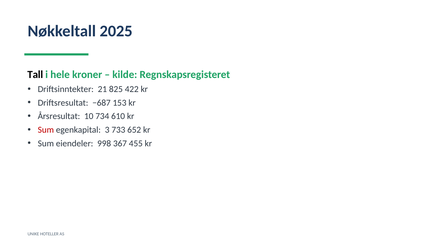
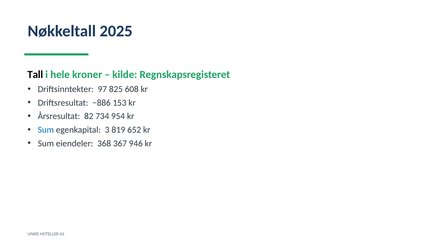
21: 21 -> 97 (102, 89)
422: 422 -> 608 (132, 89)
−687: −687 -> −886 (101, 103)
10: 10 -> 82 (89, 116)
610: 610 -> 954 (118, 116)
Sum colour: red -> blue (46, 130)
733: 733 -> 819 (118, 130)
998: 998 -> 368 (104, 144)
455: 455 -> 946 (136, 144)
